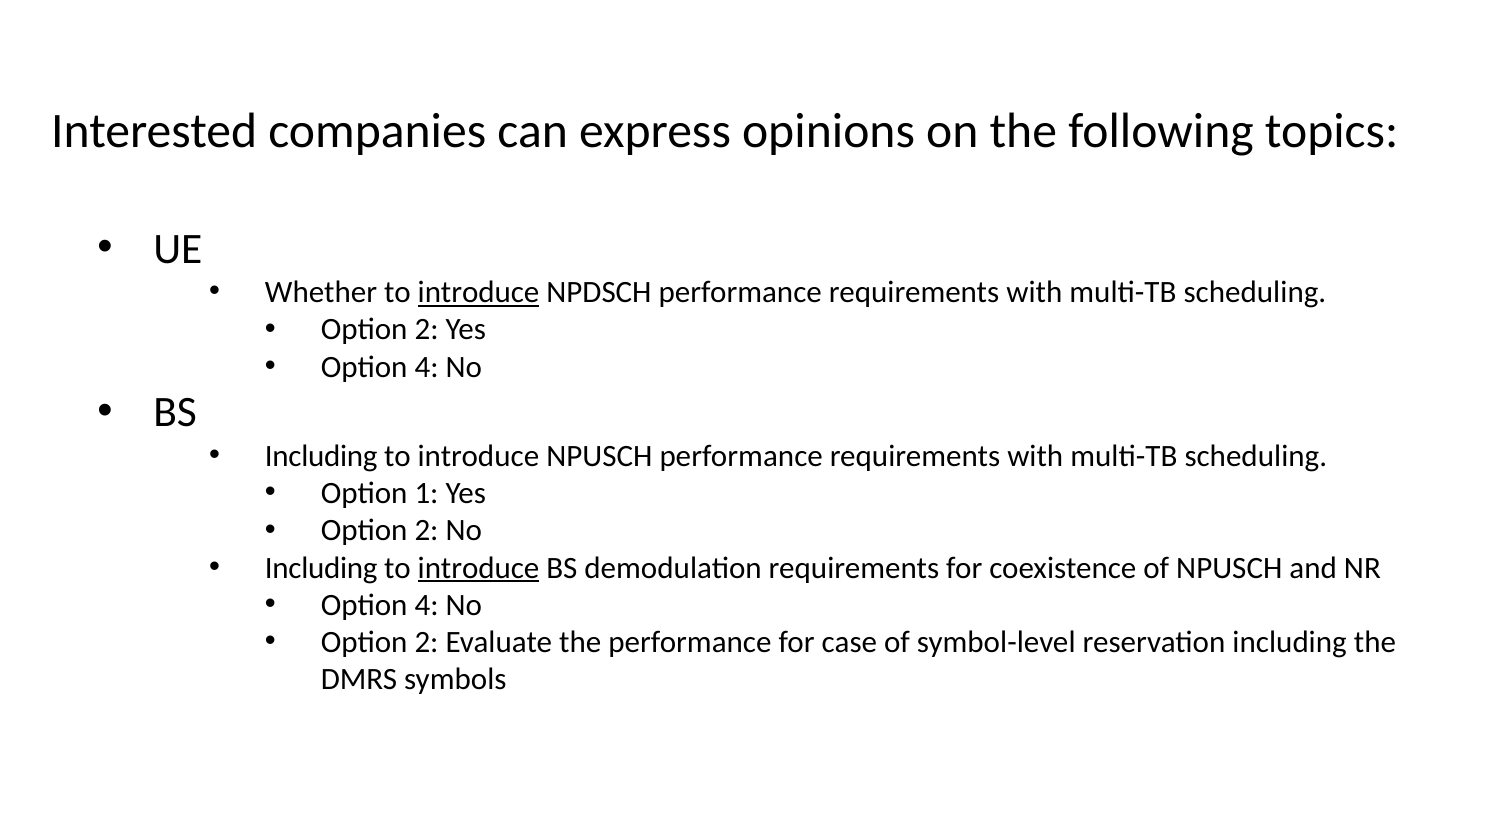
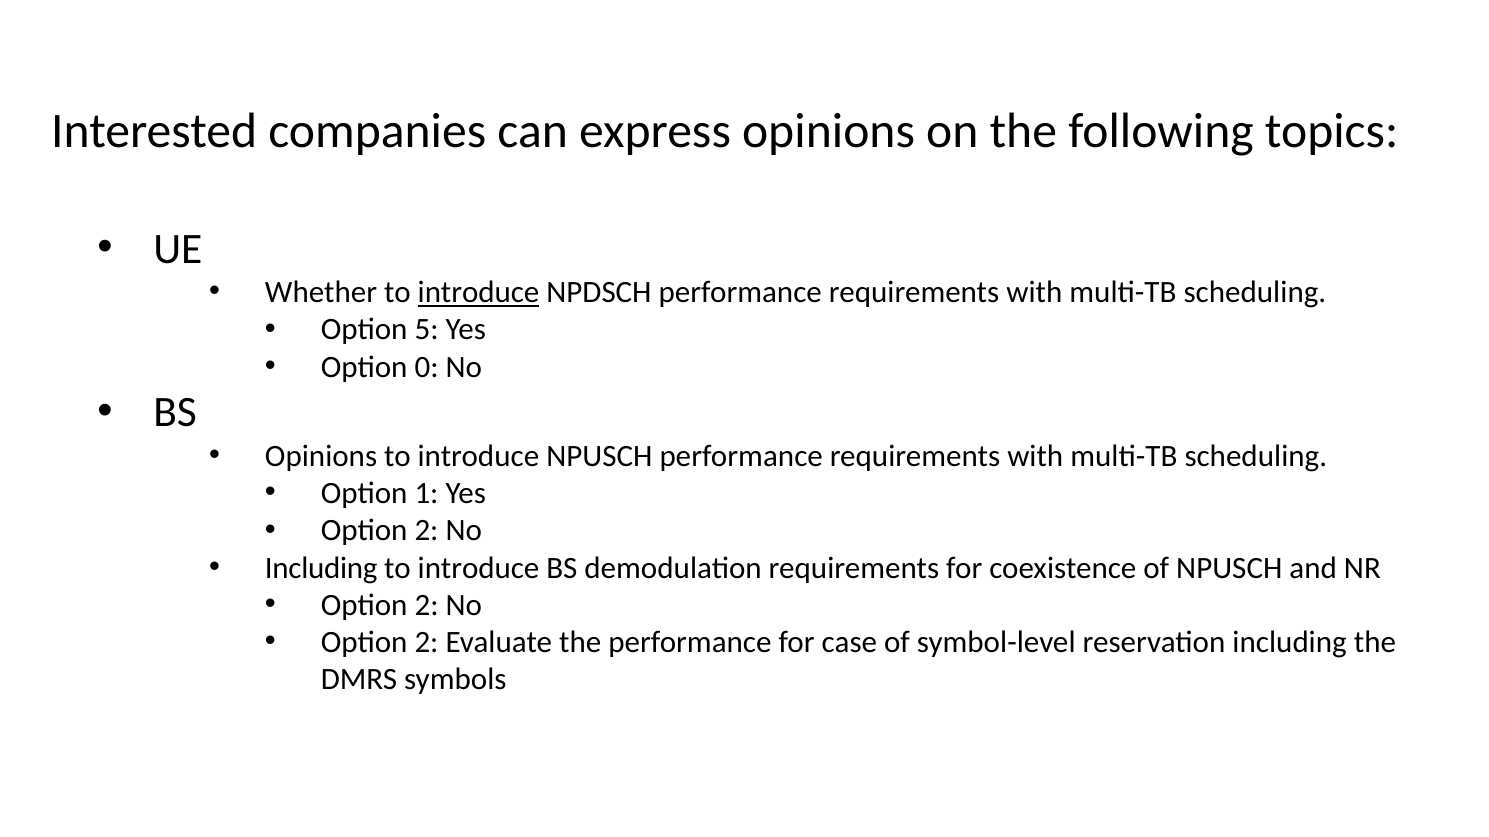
2: 2 -> 5 (427, 330)
4: 4 -> 0 (427, 367)
Including: Including -> Opinions (321, 457)
introduce underline: present -> none (478, 568)
4: 4 -> 2 (427, 606)
